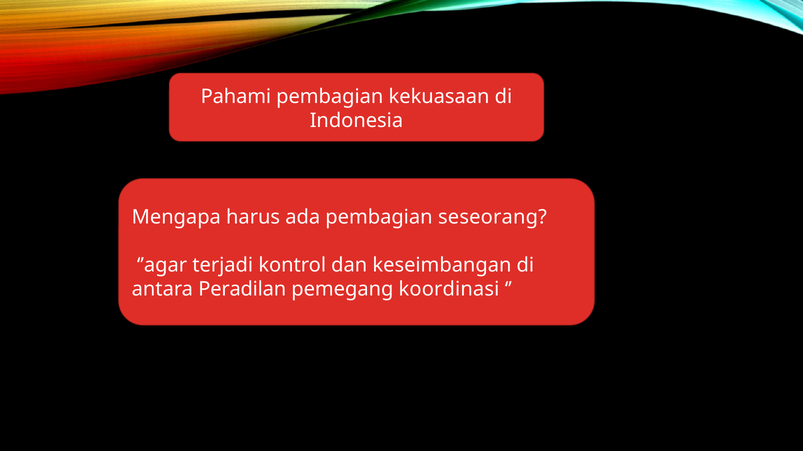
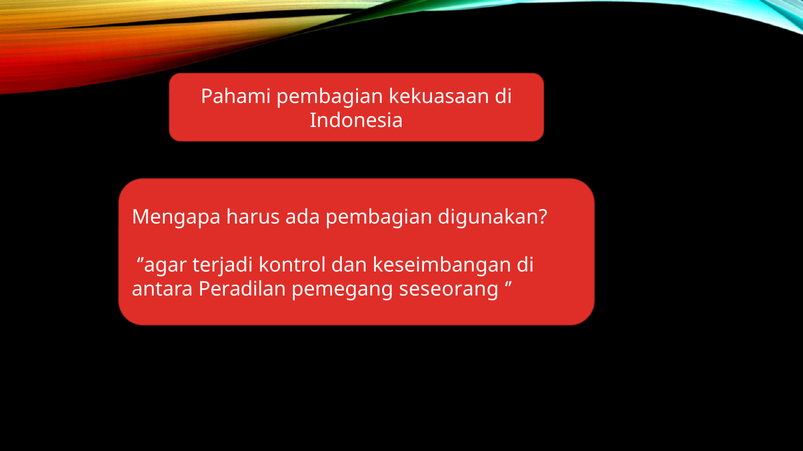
seseorang: seseorang -> digunakan (493, 217)
koordinasi: koordinasi -> seseorang (449, 290)
